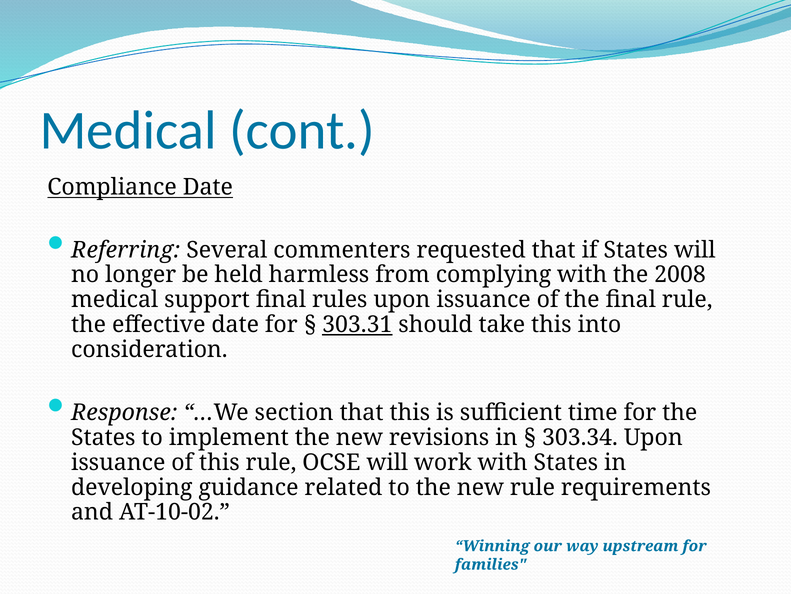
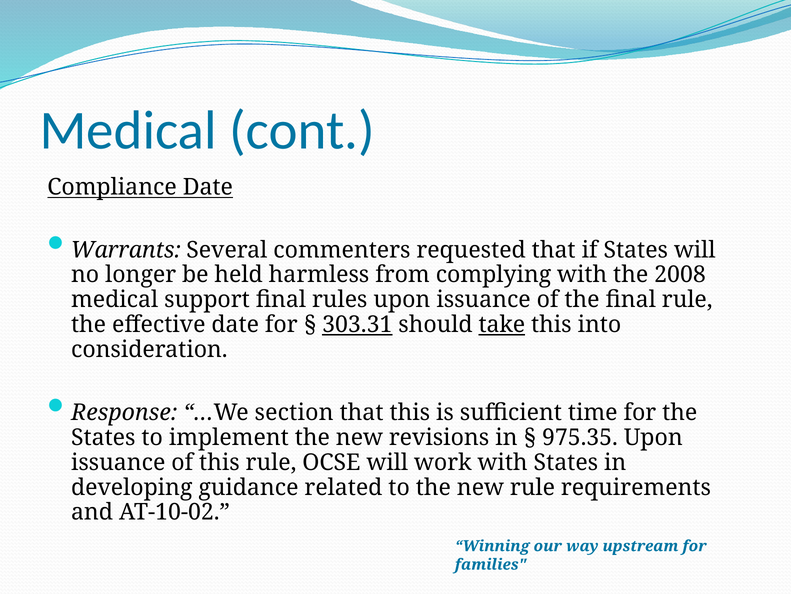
Referring: Referring -> Warrants (126, 250)
take underline: none -> present (502, 324)
303.34: 303.34 -> 975.35 (580, 437)
